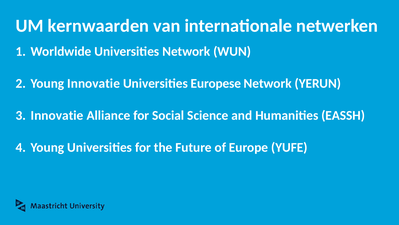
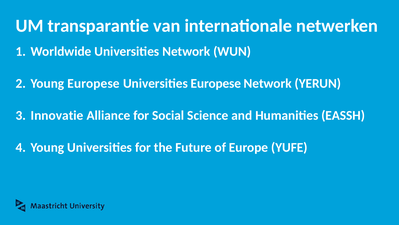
kernwaarden: kernwaarden -> transparantie (98, 26)
Young Innovatie: Innovatie -> Europese (94, 83)
